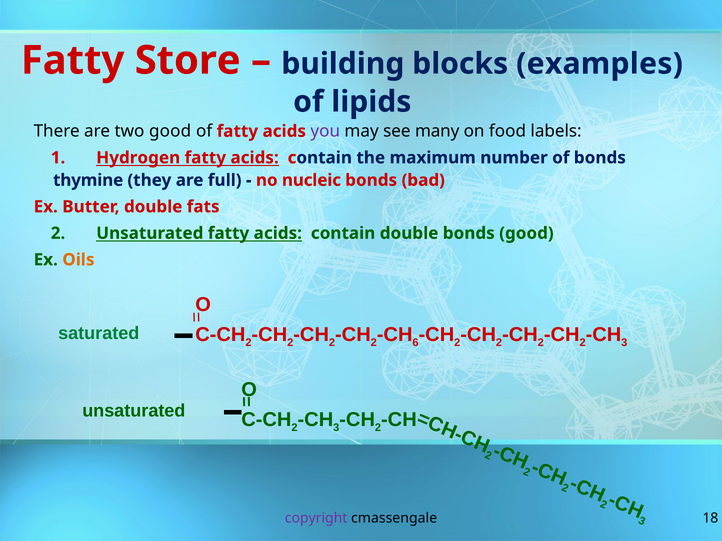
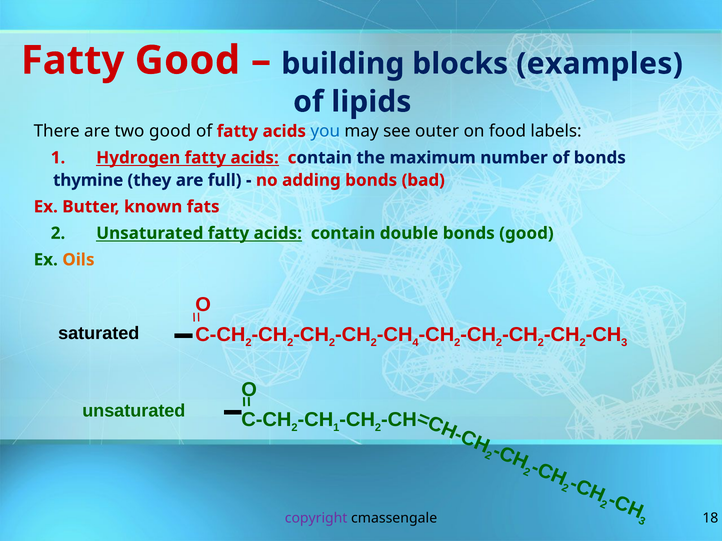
Fatty Store: Store -> Good (187, 60)
you colour: purple -> blue (325, 131)
many: many -> outer (437, 131)
nucleic: nucleic -> adding (311, 180)
Butter double: double -> known (153, 207)
saturated colour: green -> black (99, 334)
6: 6 -> 4 (416, 343)
3: 3 -> 1 (336, 428)
